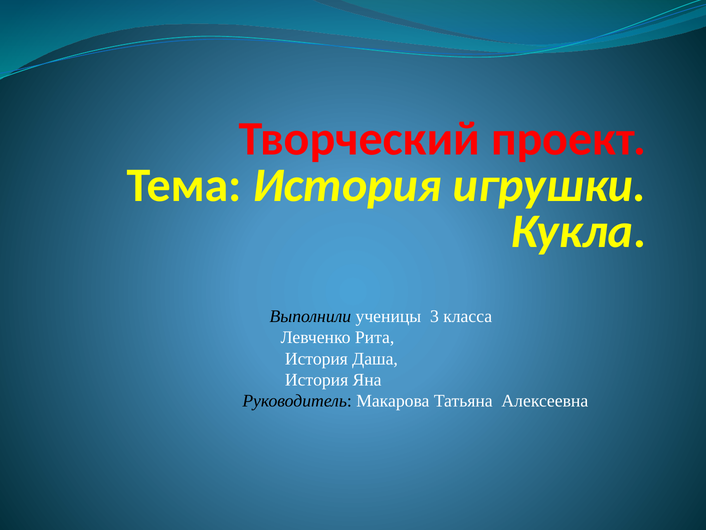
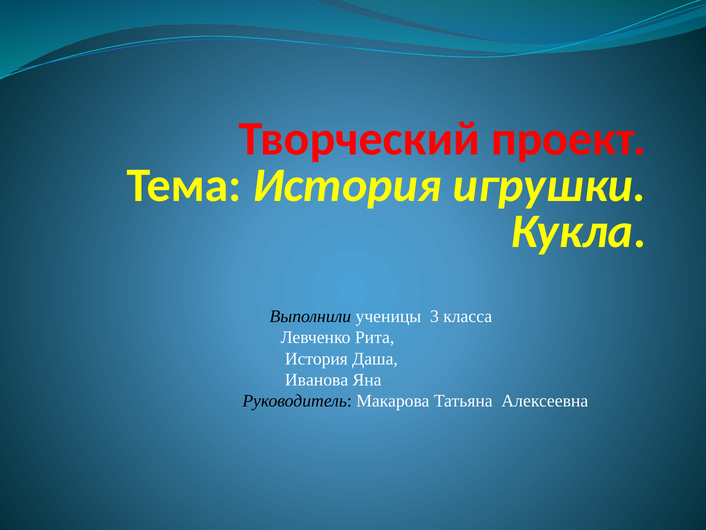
История: История -> Иванова (317, 380)
